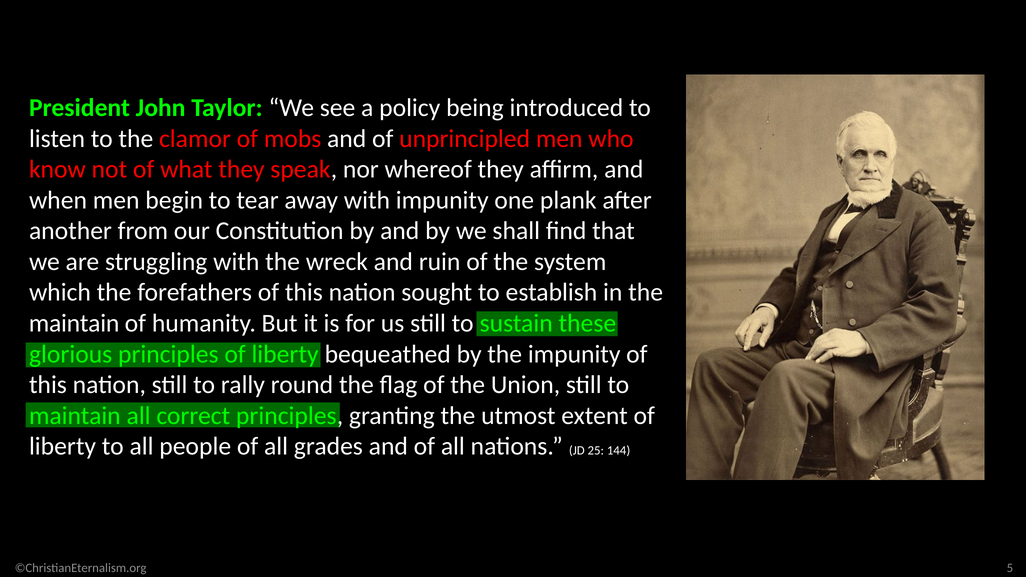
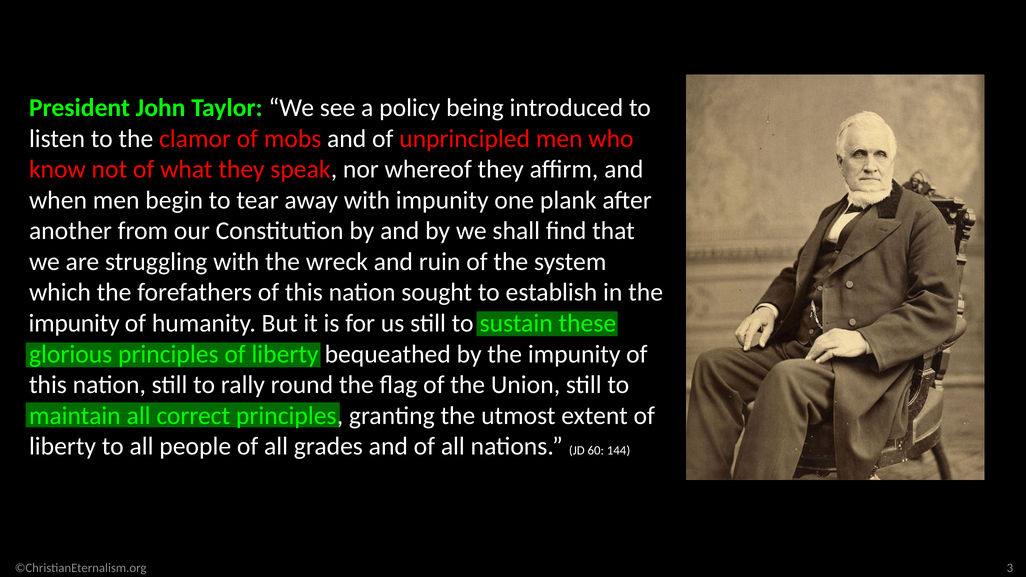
maintain: maintain -> impunity (74, 323)
25: 25 -> 60 (596, 451)
5: 5 -> 3 (1010, 568)
